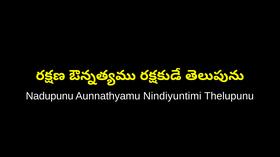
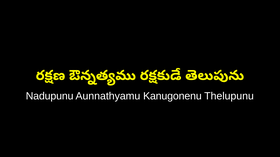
Nindiyuntimi: Nindiyuntimi -> Kanugonenu (172, 96)
